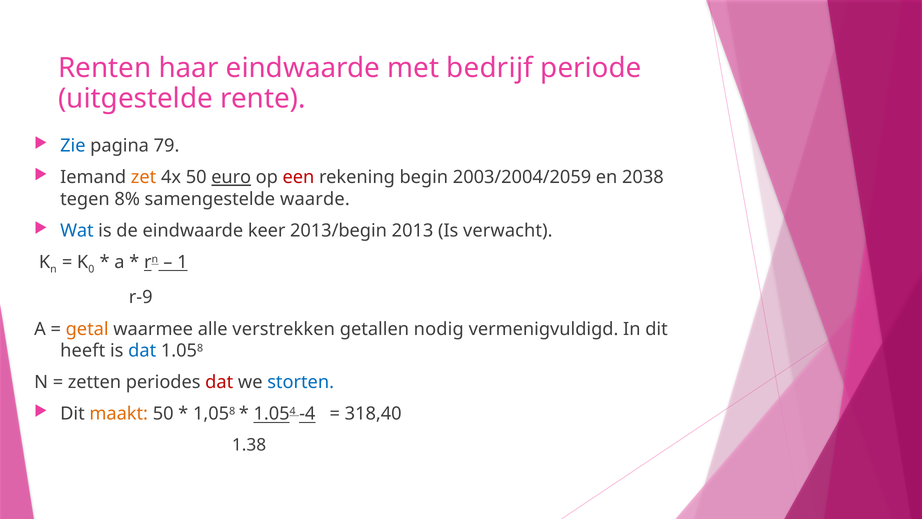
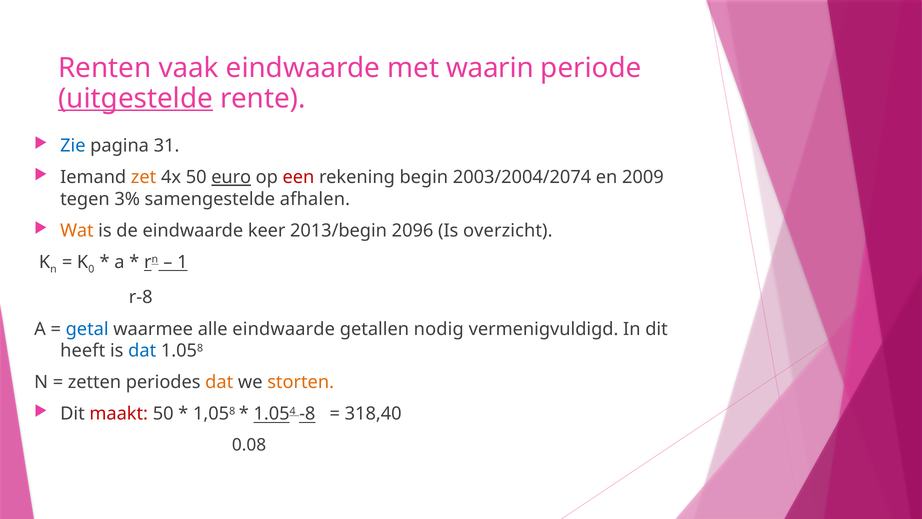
haar: haar -> vaak (189, 68)
bedrijf: bedrijf -> waarin (490, 68)
uitgestelde underline: none -> present (136, 98)
79: 79 -> 31 (167, 146)
2003/2004/2059: 2003/2004/2059 -> 2003/2004/2074 (522, 177)
2038: 2038 -> 2009 (643, 177)
8%: 8% -> 3% (127, 199)
waarde: waarde -> afhalen (315, 199)
Wat colour: blue -> orange (77, 231)
2013: 2013 -> 2096 (413, 231)
verwacht: verwacht -> overzicht (508, 231)
r-9: r-9 -> r-8 (141, 297)
getal colour: orange -> blue (87, 329)
alle verstrekken: verstrekken -> eindwaarde (284, 329)
dat colour: red -> orange (219, 382)
storten colour: blue -> orange (301, 382)
maakt colour: orange -> red (119, 414)
-4: -4 -> -8 (307, 414)
1.38: 1.38 -> 0.08 (249, 445)
